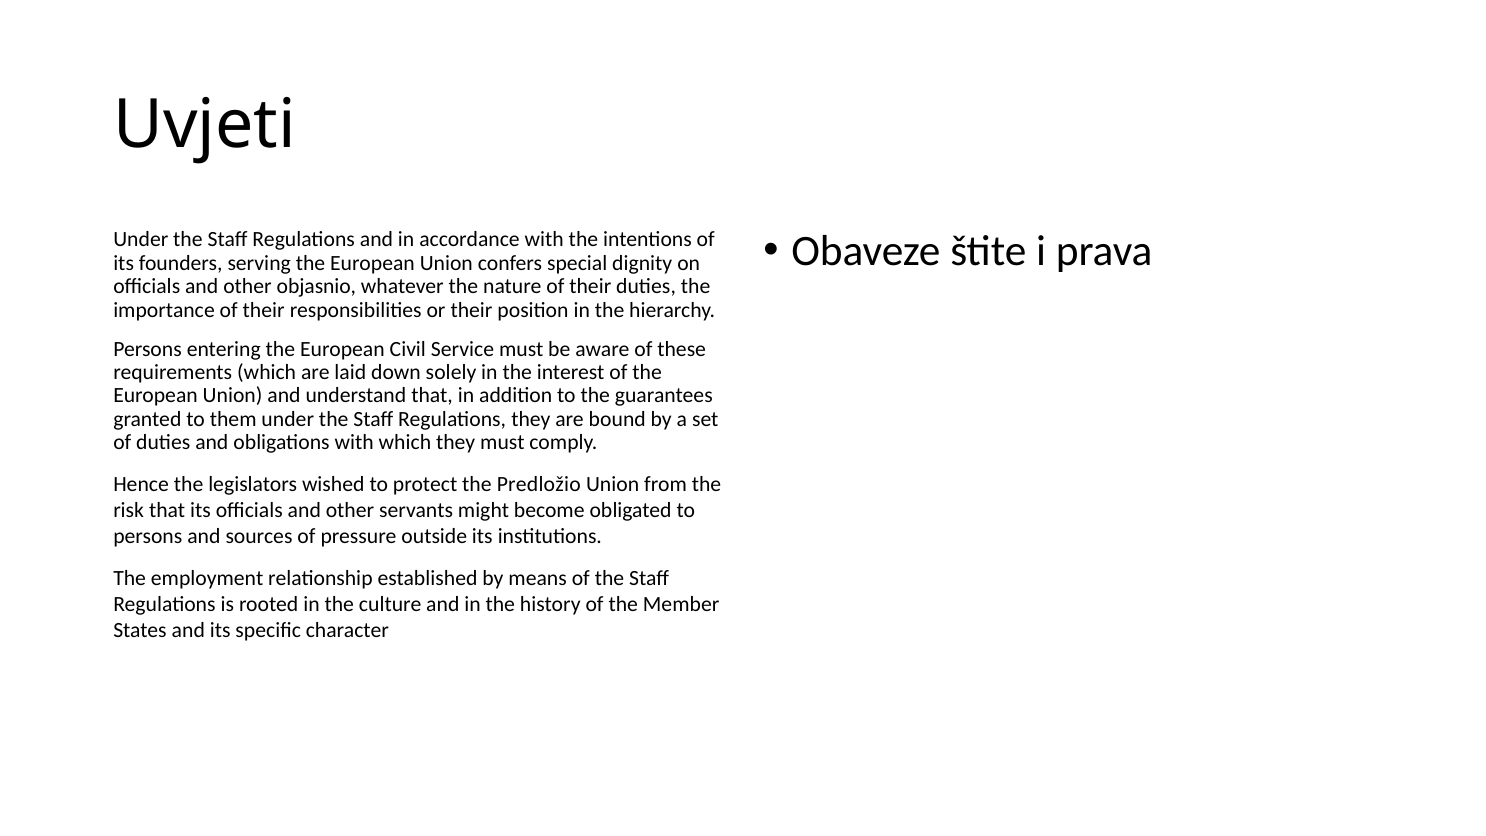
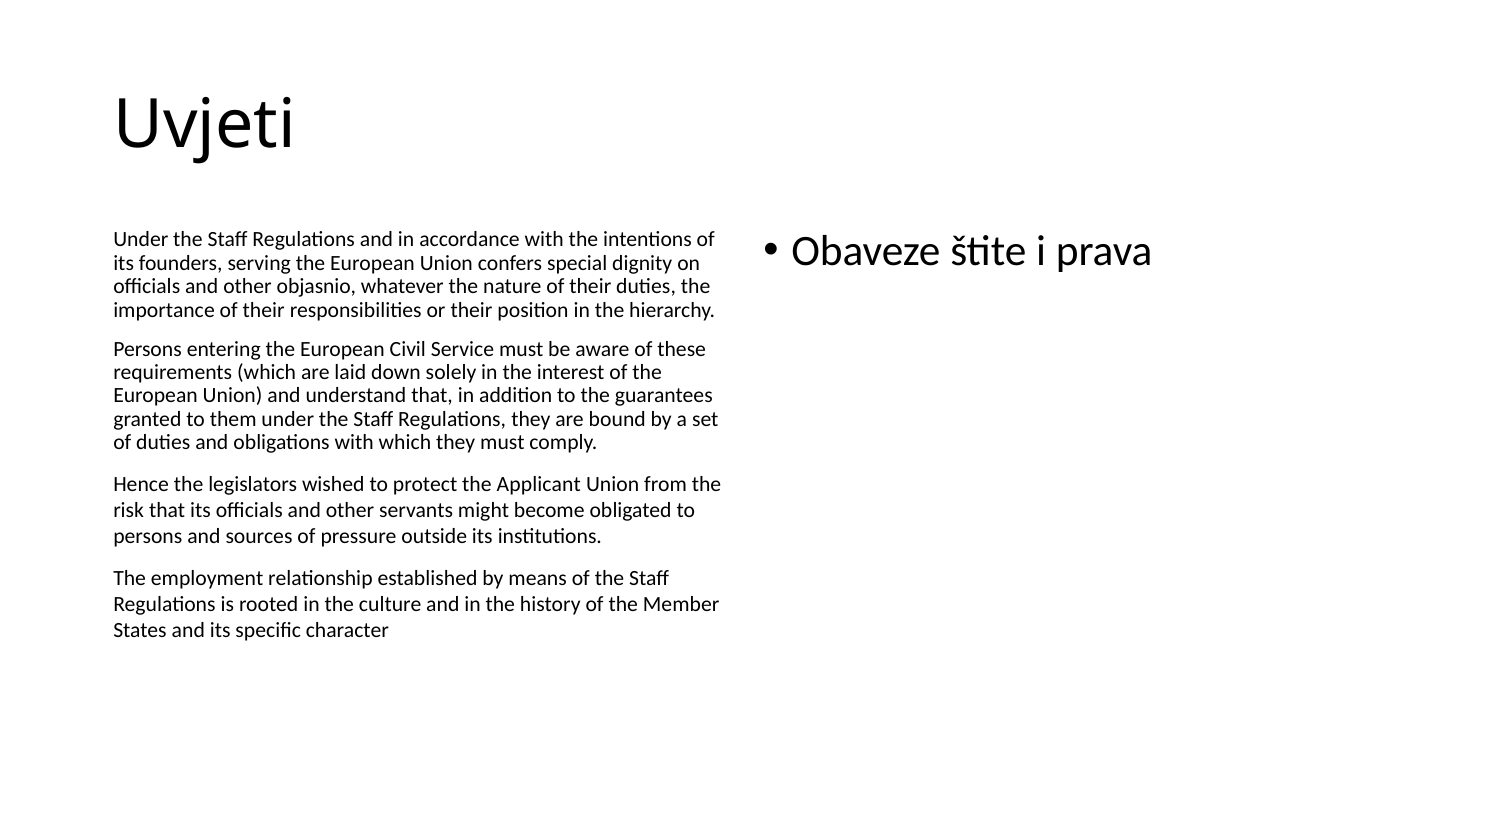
Predložio: Predložio -> Applicant (539, 484)
